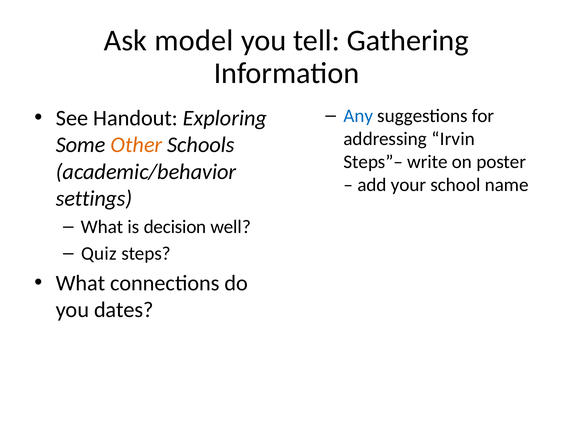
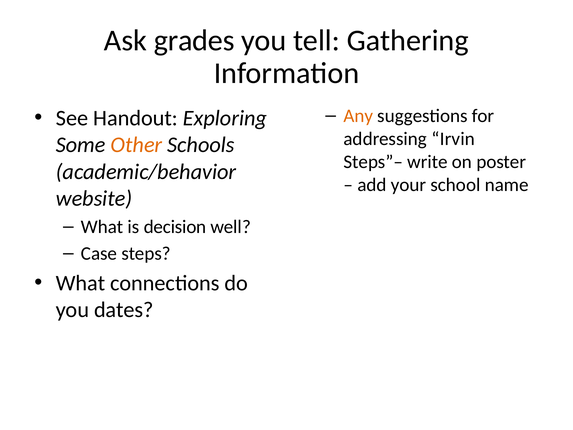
model: model -> grades (194, 41)
Any colour: blue -> orange (358, 116)
settings: settings -> website (94, 198)
Quiz: Quiz -> Case (99, 254)
